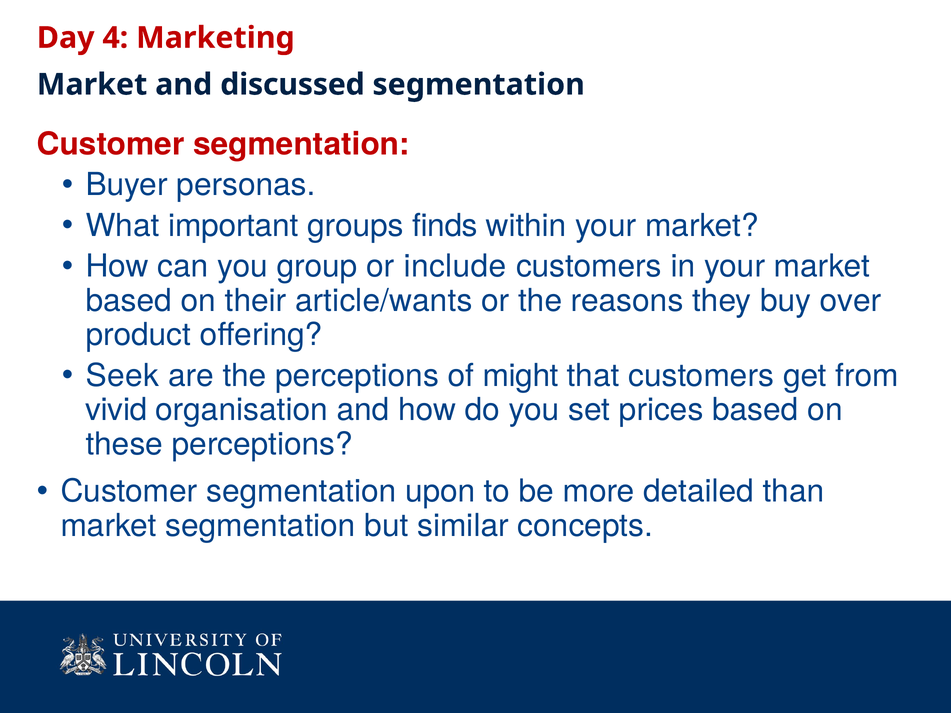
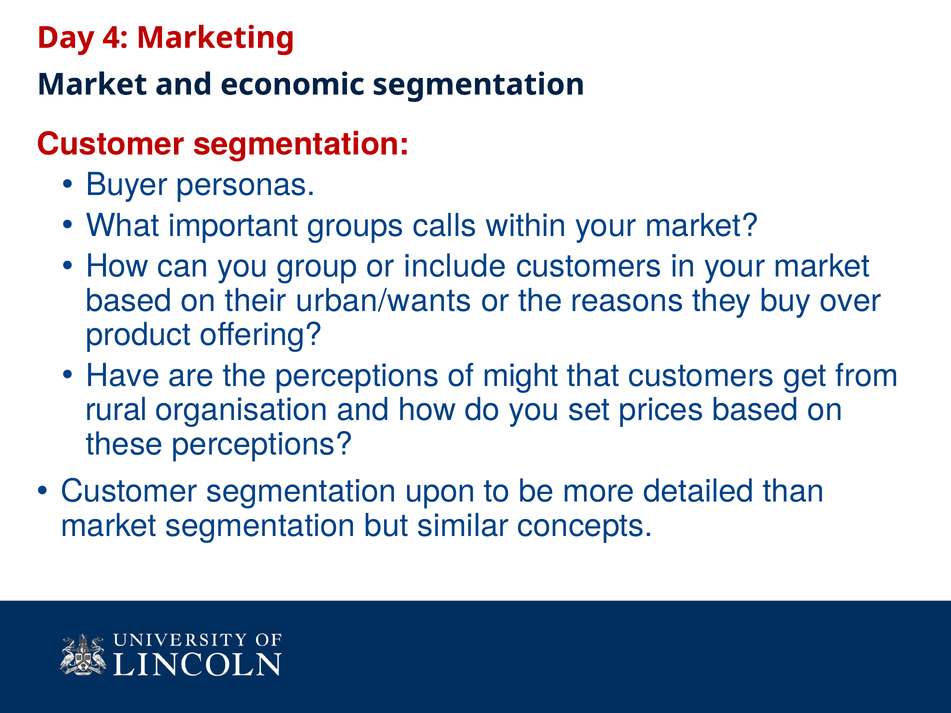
discussed: discussed -> economic (292, 85)
finds: finds -> calls (445, 226)
article/wants: article/wants -> urban/wants (384, 301)
Seek: Seek -> Have (123, 376)
vivid: vivid -> rural (116, 410)
